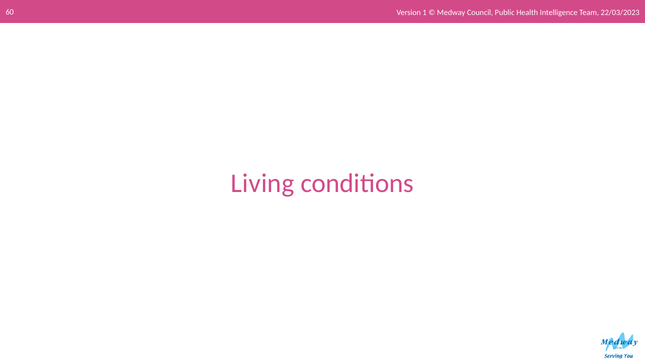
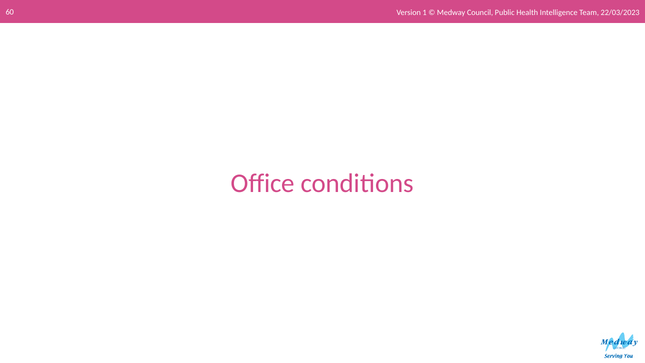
Living: Living -> Office (263, 183)
